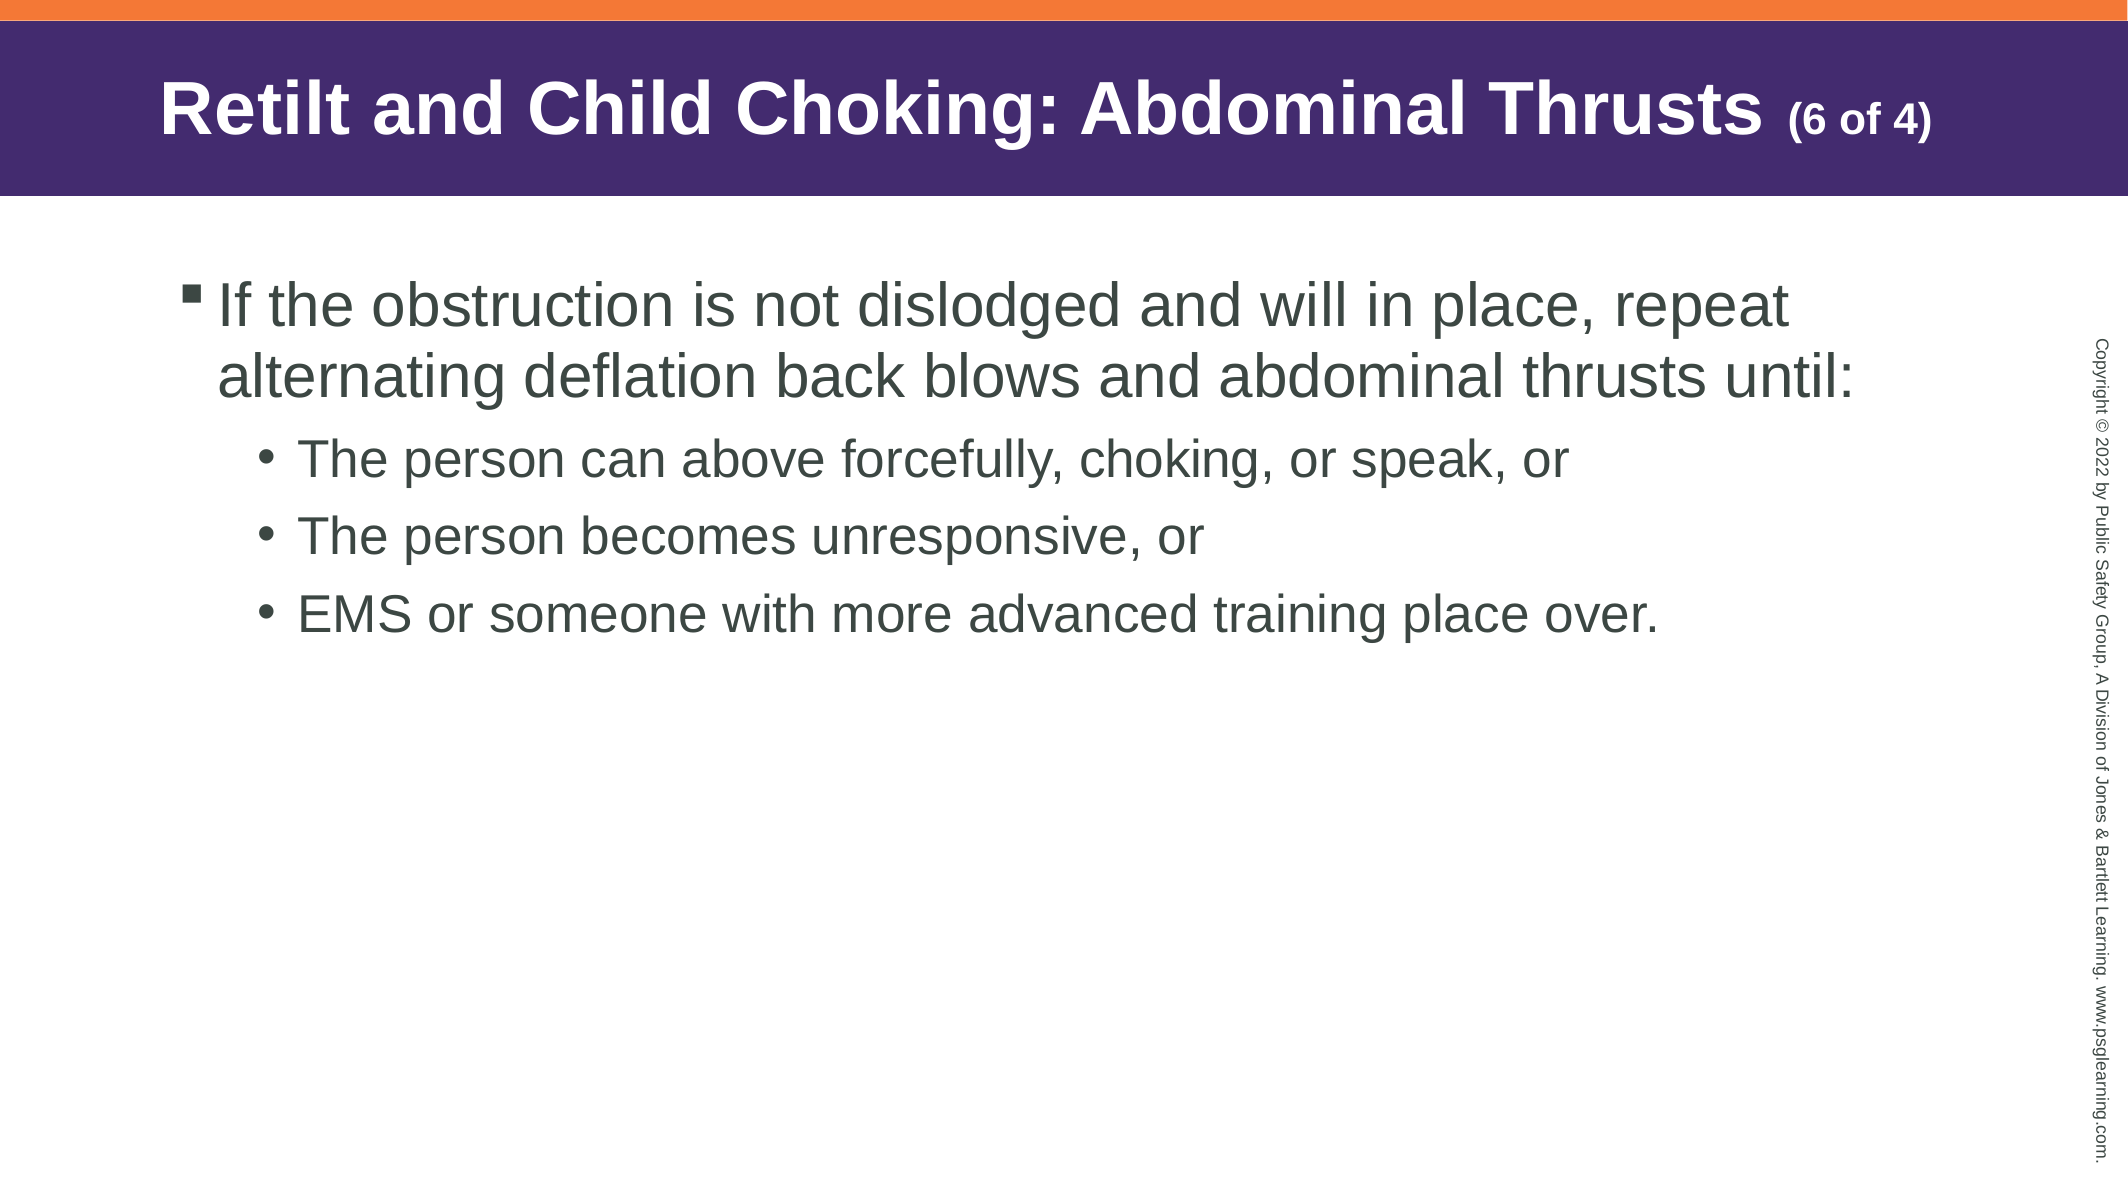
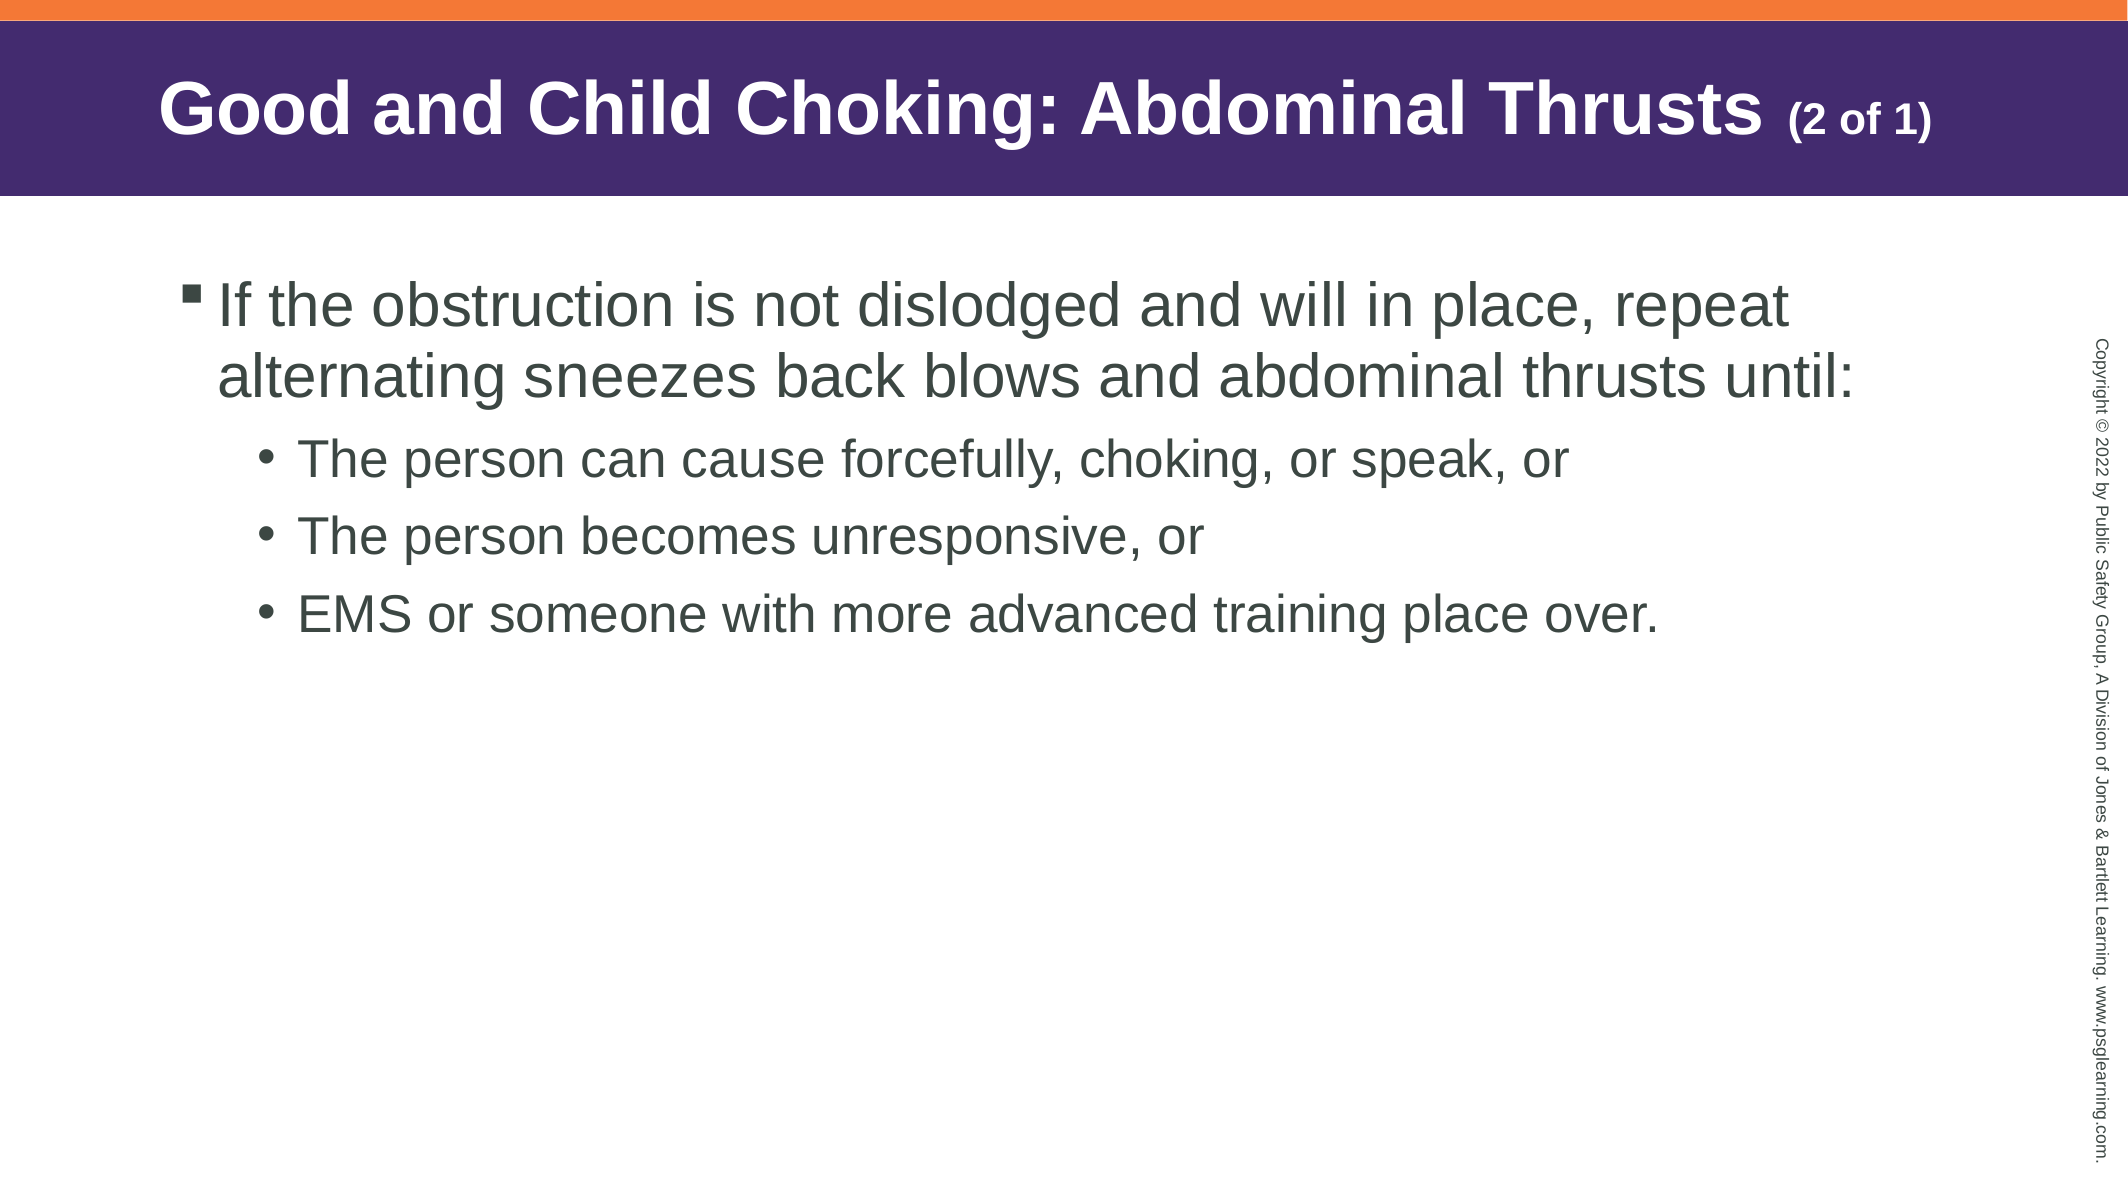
Retilt: Retilt -> Good (256, 109)
Thrusts 6: 6 -> 2 (1807, 120)
4: 4 -> 1 (1913, 120)
deflation: deflation -> sneezes (641, 377)
above: above -> cause (754, 459)
